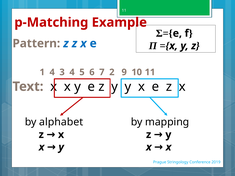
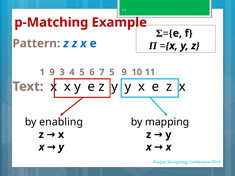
1 4: 4 -> 9 (52, 72)
2: 2 -> 5 (112, 72)
alphabet: alphabet -> enabling (61, 122)
